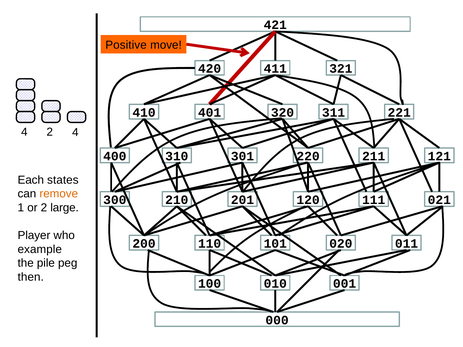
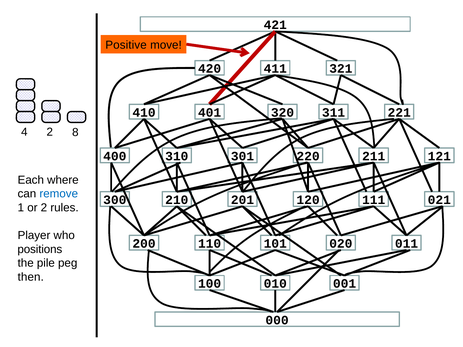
4 4: 4 -> 8 (75, 133)
states: states -> where (63, 180)
remove colour: orange -> blue (59, 194)
large: large -> rules (65, 208)
example: example -> positions (40, 249)
